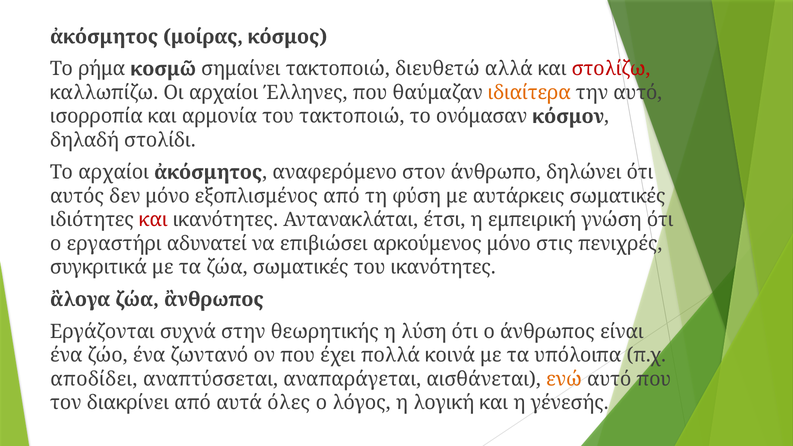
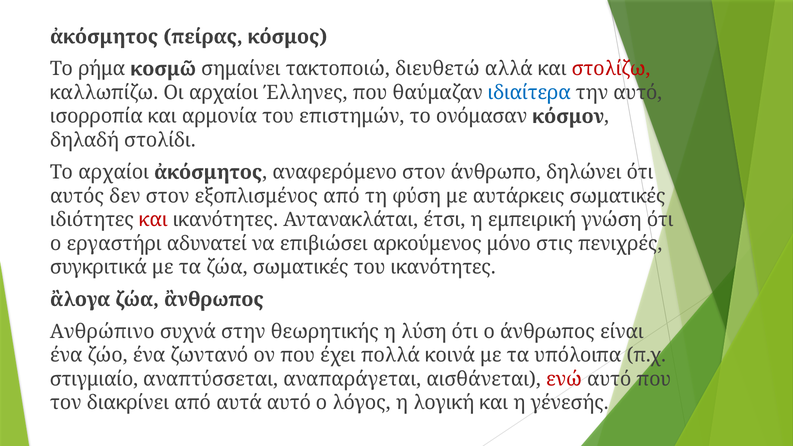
μοίρας: μοίρας -> πείρας (203, 37)
ιδιαίτερα colour: orange -> blue (529, 93)
του τακτοποιώ: τακτοποιώ -> επιστημών (352, 116)
δεν μόνο: μόνο -> στον (168, 196)
Εργάζονται: Εργάζονται -> Ανθρώπινο (102, 332)
αποδίδει: αποδίδει -> στιγμιαίο (94, 379)
ενώ colour: orange -> red (564, 379)
αυτά όλες: όλες -> αυτό (289, 403)
